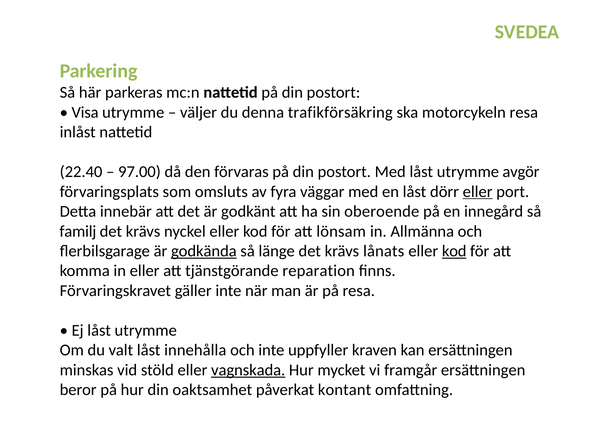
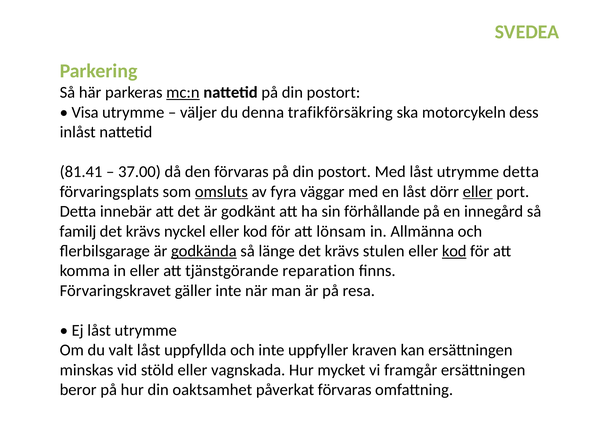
mc:n underline: none -> present (183, 92)
motorcykeln resa: resa -> dess (524, 112)
22.40: 22.40 -> 81.41 (81, 172)
97.00: 97.00 -> 37.00 (139, 172)
utrymme avgör: avgör -> detta (521, 172)
omsluts underline: none -> present (221, 192)
oberoende: oberoende -> förhållande (382, 212)
lånats: lånats -> stulen (384, 251)
innehålla: innehålla -> uppfyllda (195, 350)
vagnskada underline: present -> none (248, 370)
påverkat kontant: kontant -> förvaras (345, 390)
